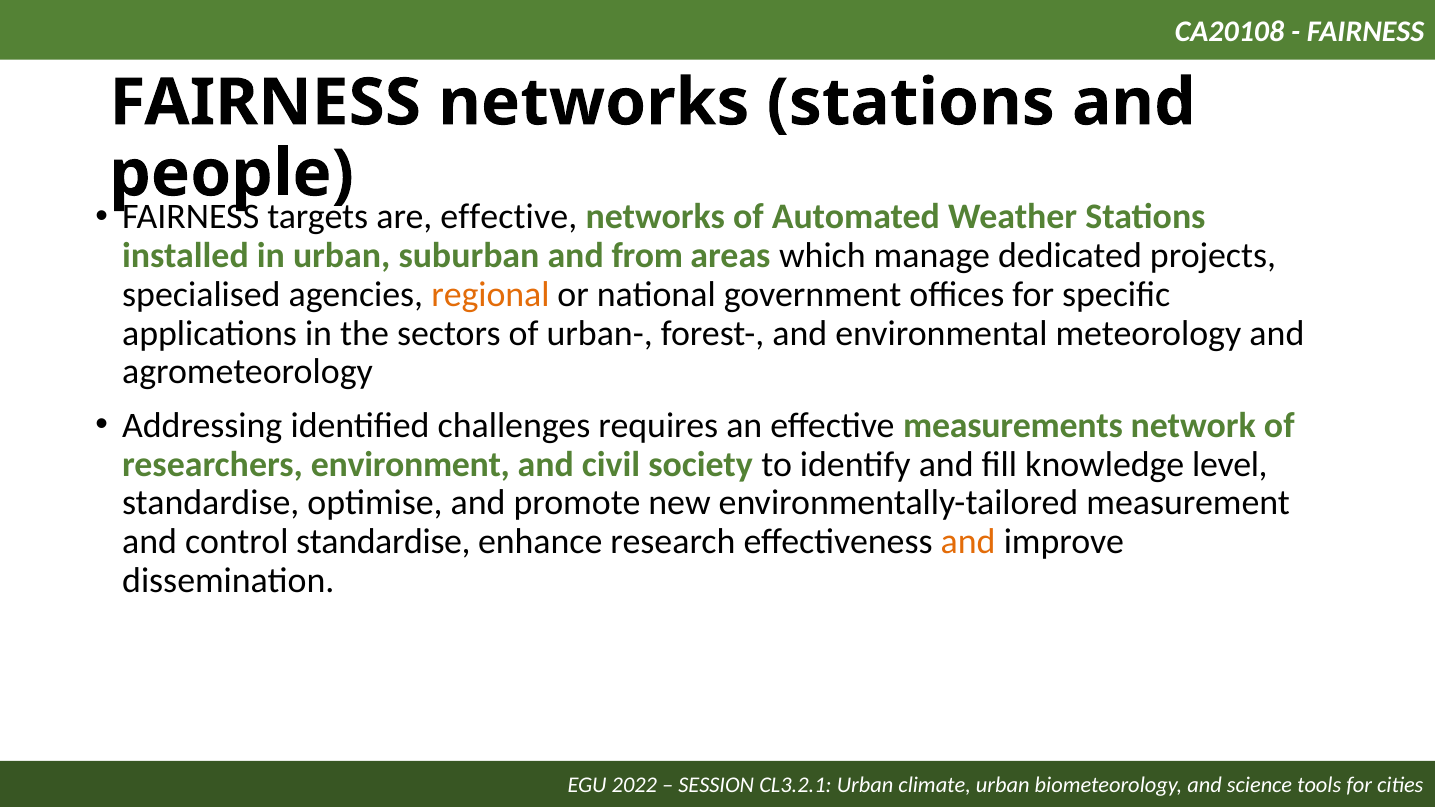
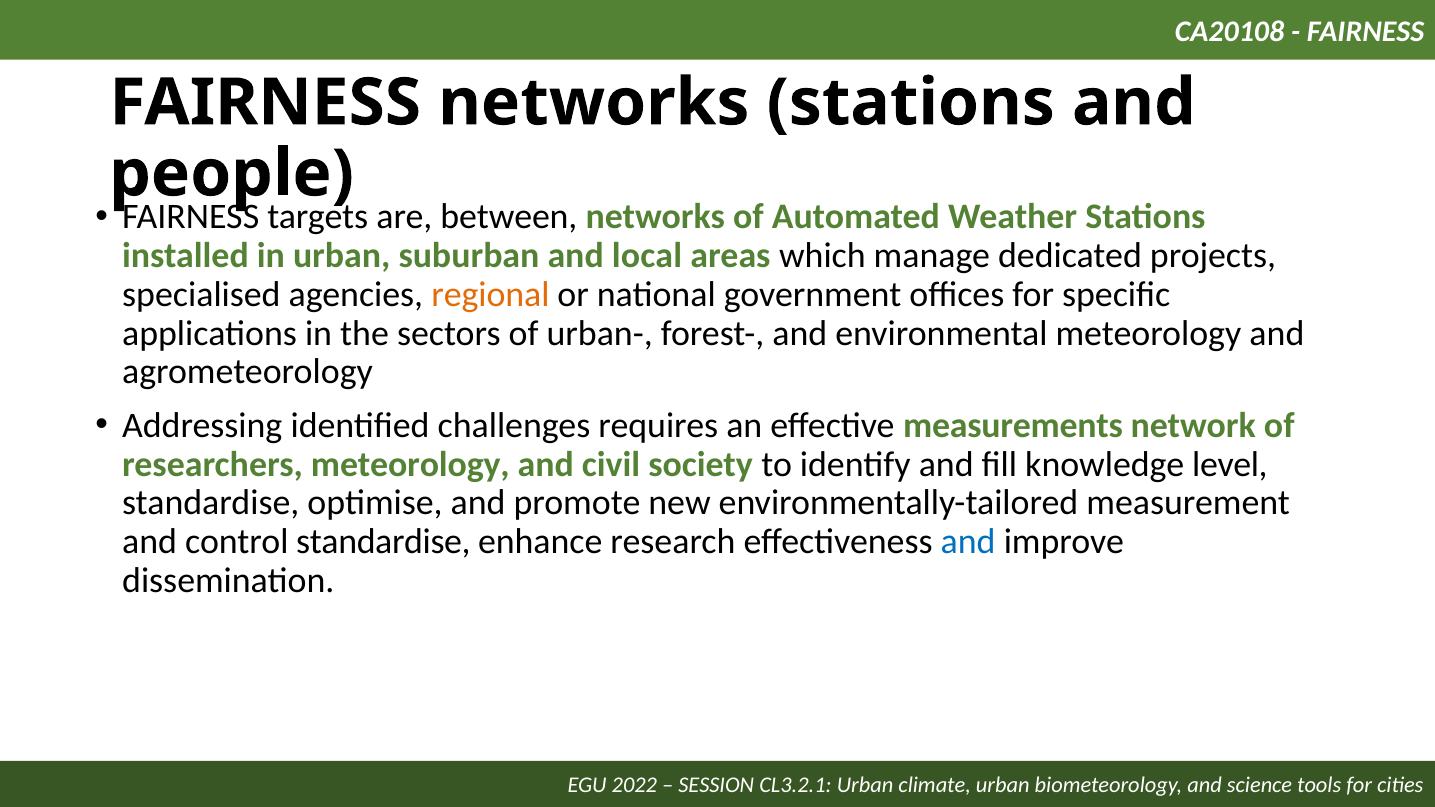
are effective: effective -> between (509, 217)
from: from -> local (647, 256)
researchers environment: environment -> meteorology (410, 464)
and colour: orange -> blue (968, 542)
